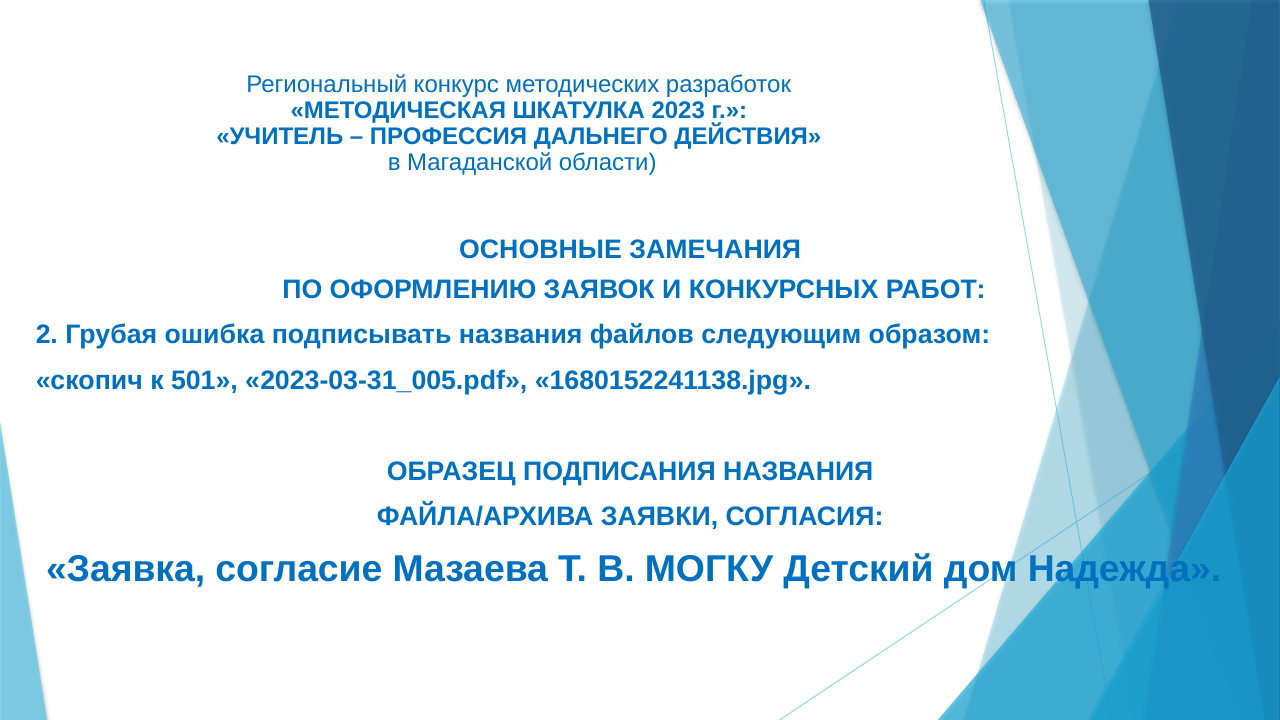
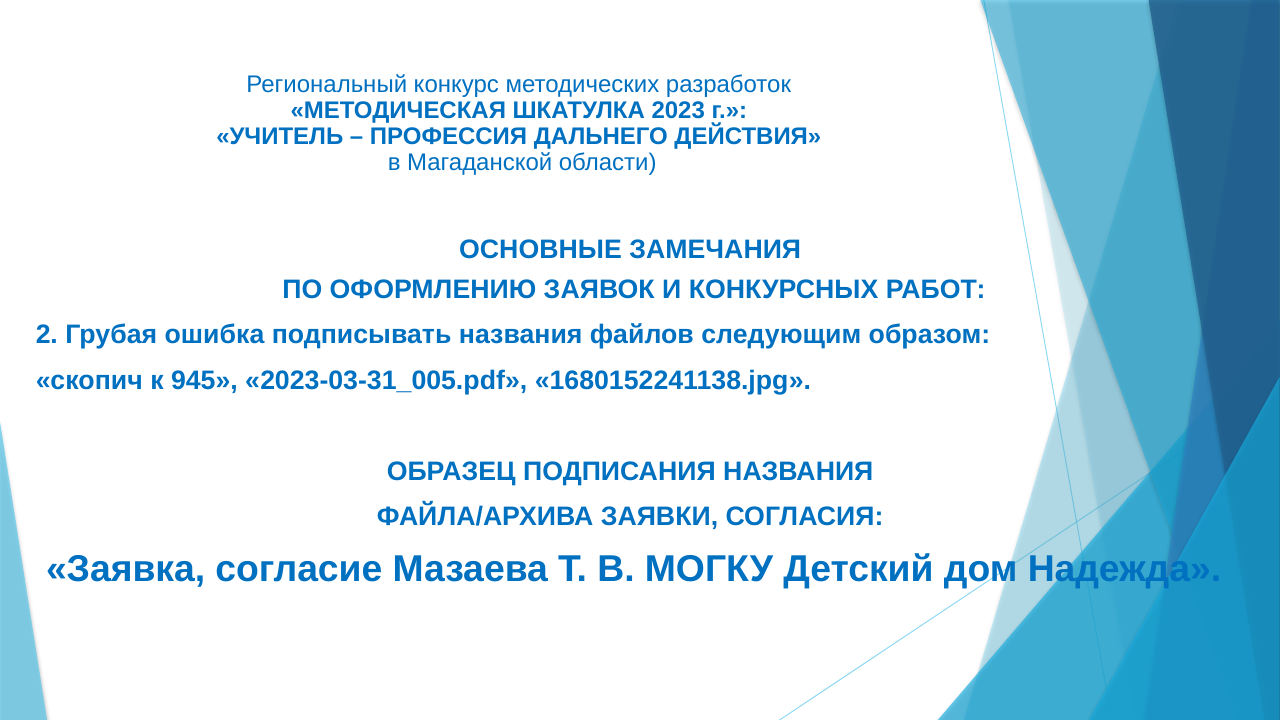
501: 501 -> 945 (204, 380)
